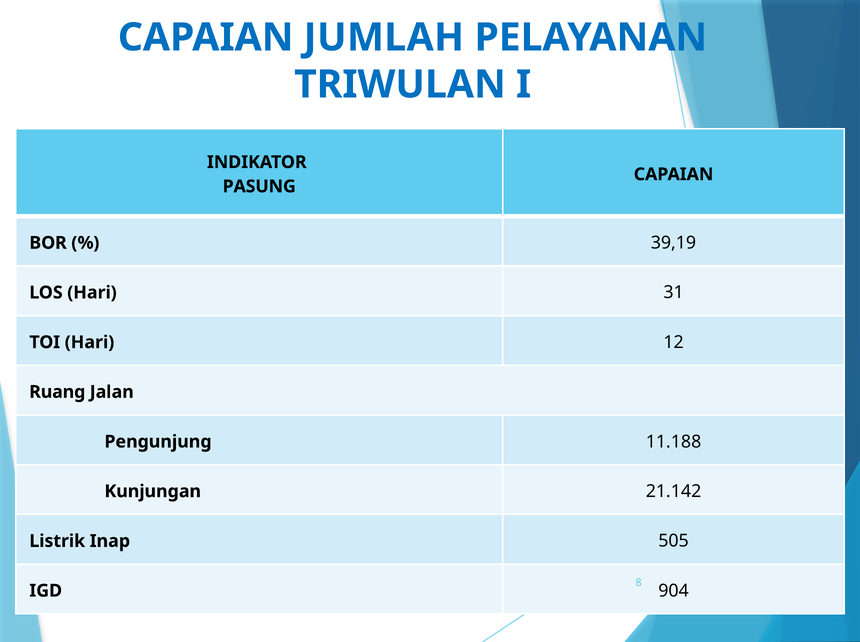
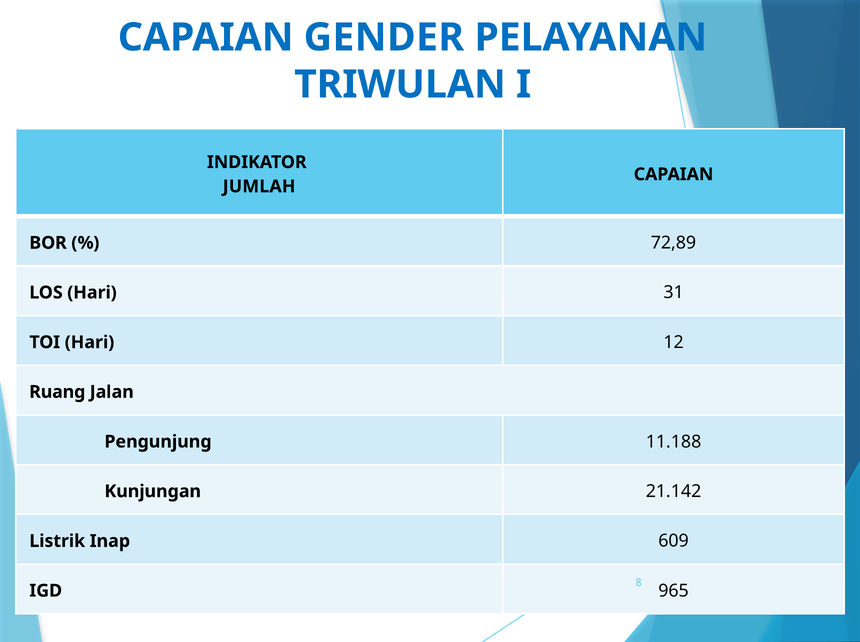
JUMLAH: JUMLAH -> GENDER (384, 37)
PASUNG: PASUNG -> JUMLAH (259, 186)
39,19: 39,19 -> 72,89 (673, 243)
505: 505 -> 609 (674, 541)
904: 904 -> 965 (674, 591)
